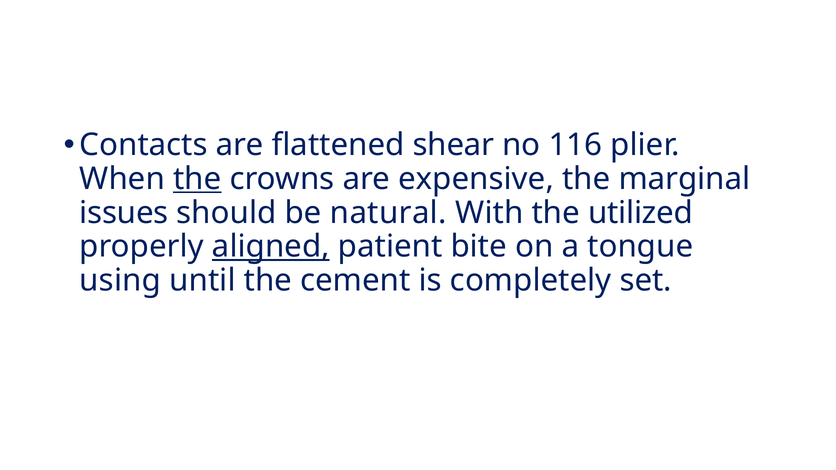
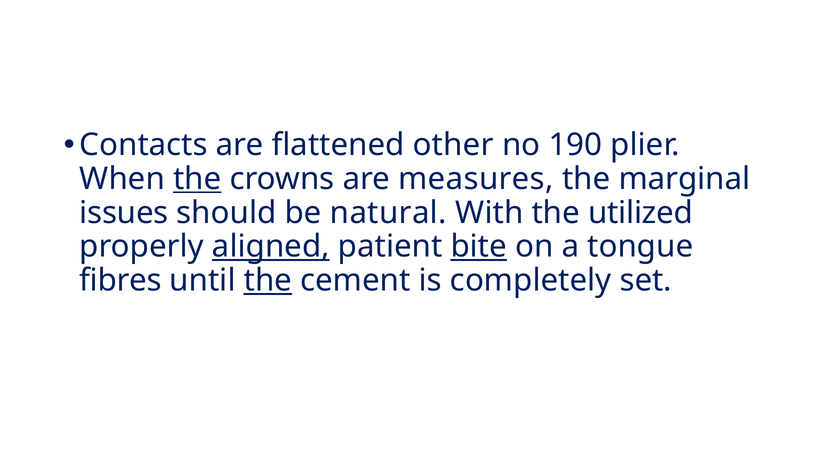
shear: shear -> other (453, 145)
116: 116 -> 190 (575, 145)
expensive: expensive -> measures (476, 179)
bite underline: none -> present (479, 247)
using: using -> fibres (120, 281)
the underline: none -> present (268, 281)
